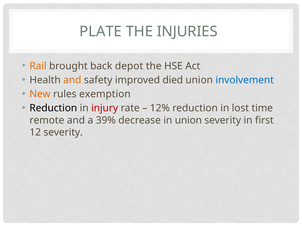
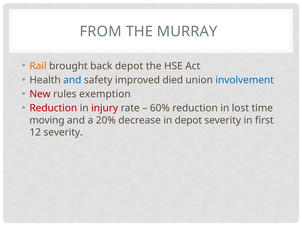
PLATE: PLATE -> FROM (101, 32)
INJURIES: INJURIES -> MURRAY (187, 32)
and colour: orange -> blue (72, 80)
New colour: orange -> red (40, 94)
Reduction colour: black -> red (53, 108)
12%: 12% -> 60% (160, 108)
remote: remote -> moving (47, 120)
39%: 39% -> 20% (106, 120)
in union: union -> depot (188, 120)
